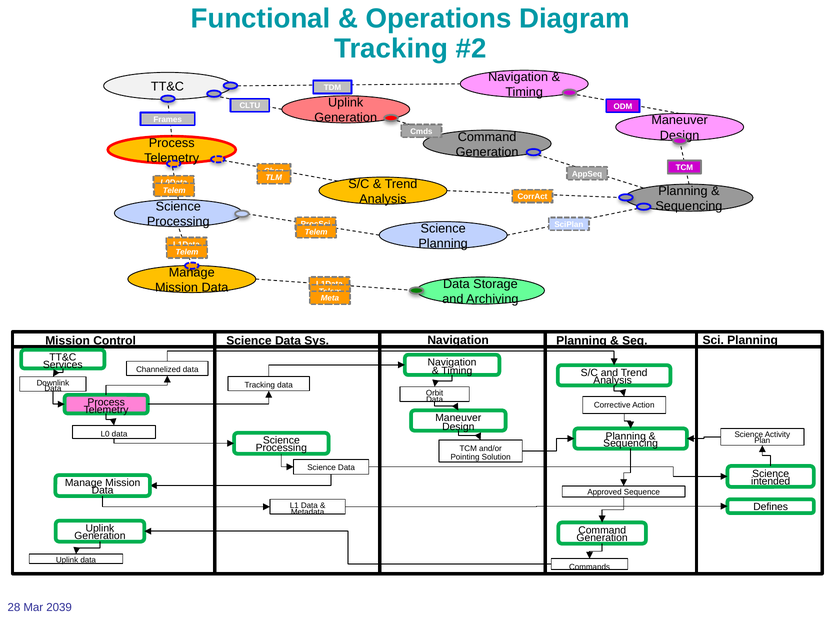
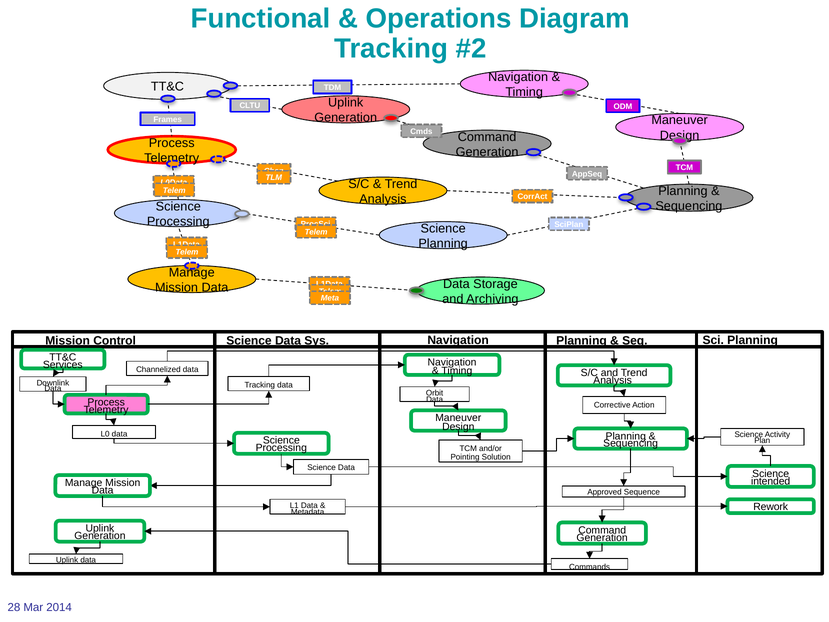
Defines: Defines -> Rework (771, 506)
2039: 2039 -> 2014 (59, 607)
